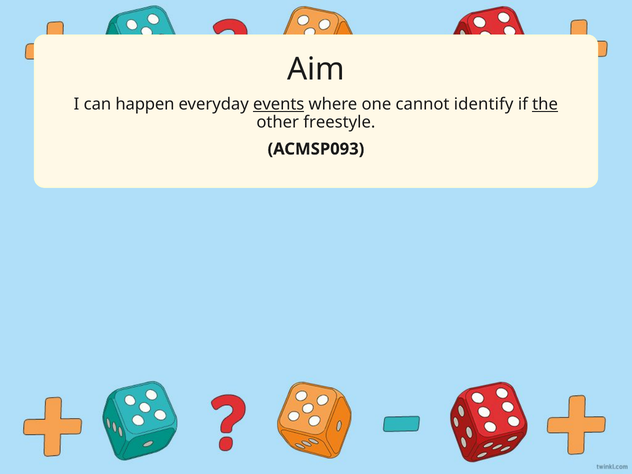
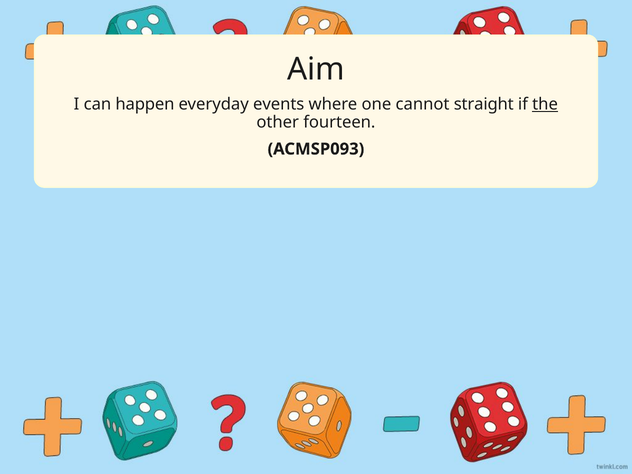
events underline: present -> none (279, 104)
identify: identify -> straight (484, 104)
freestyle: freestyle -> fourteen (339, 122)
